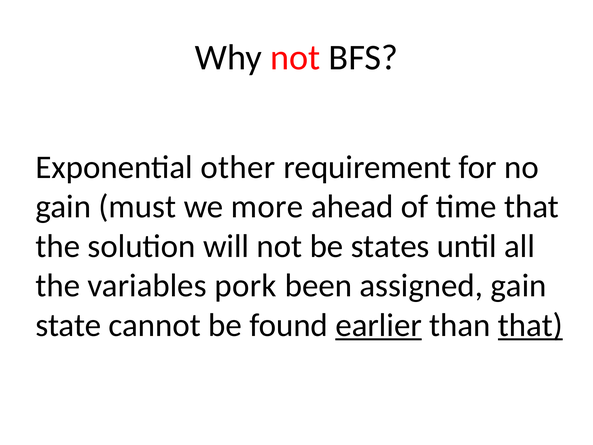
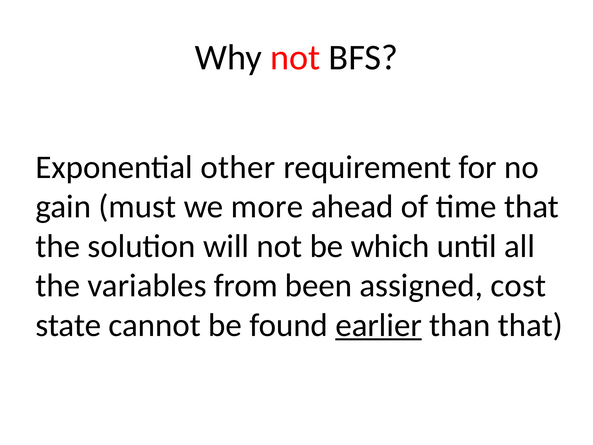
states: states -> which (390, 246)
pork: pork -> from (246, 286)
assigned gain: gain -> cost (518, 286)
that underline: present -> none (530, 325)
